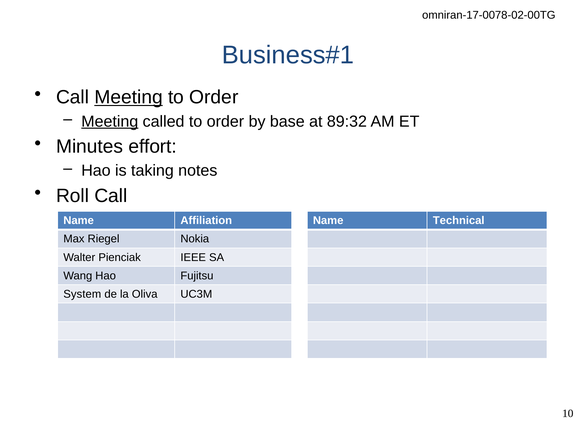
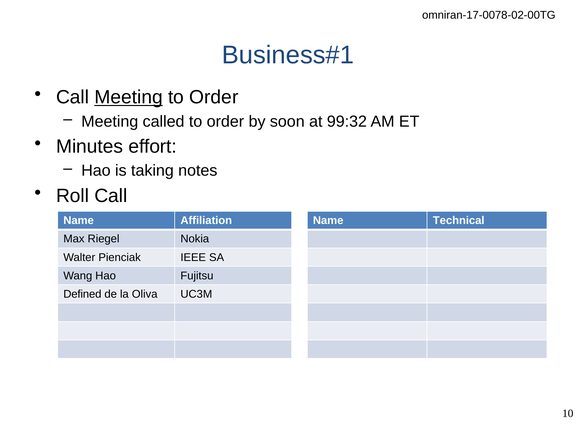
Meeting underline: present -> none (110, 121)
base: base -> soon (287, 121)
89:32: 89:32 -> 99:32 (347, 121)
System: System -> Defined (82, 294)
